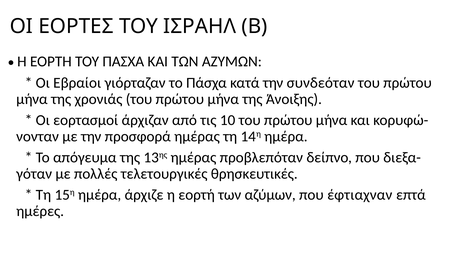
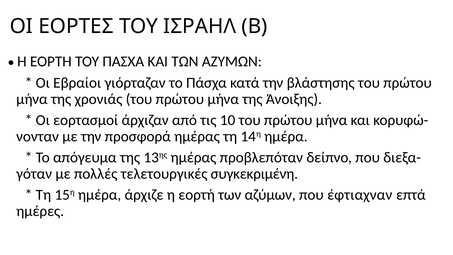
συνδεόταν: συνδεόταν -> βλάστησης (321, 83)
θρησκευτικές: θρησκευτικές -> συγκεκριμένη (254, 174)
